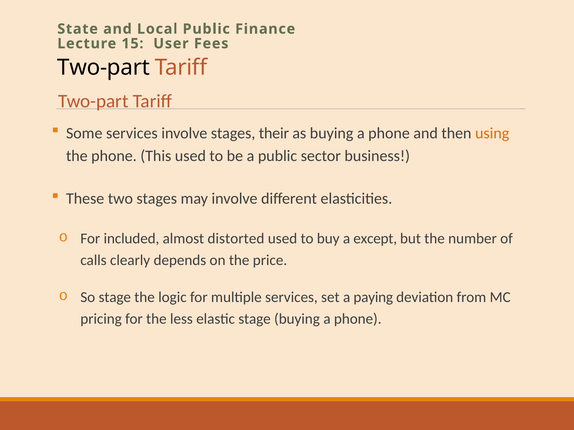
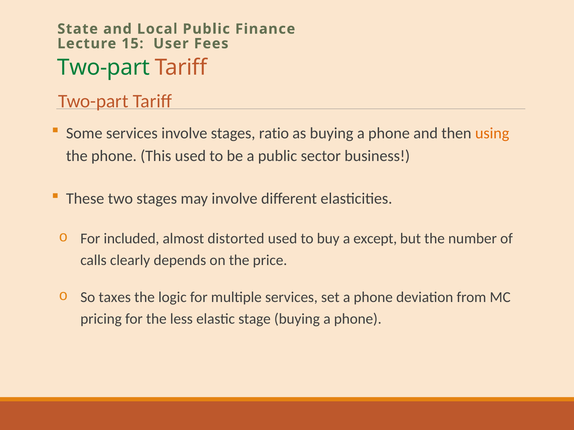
Two-part colour: black -> green (104, 67)
their: their -> ratio (274, 133)
So stage: stage -> taxes (115, 298)
set a paying: paying -> phone (373, 298)
